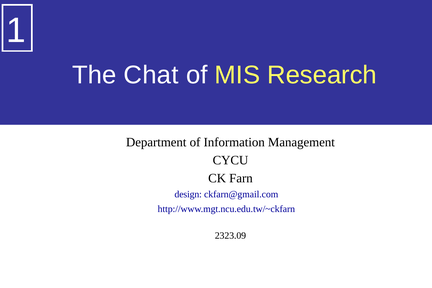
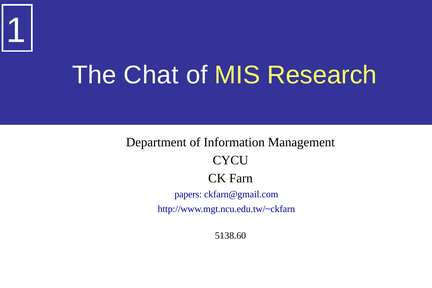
design: design -> papers (188, 194)
2323.09: 2323.09 -> 5138.60 (230, 236)
